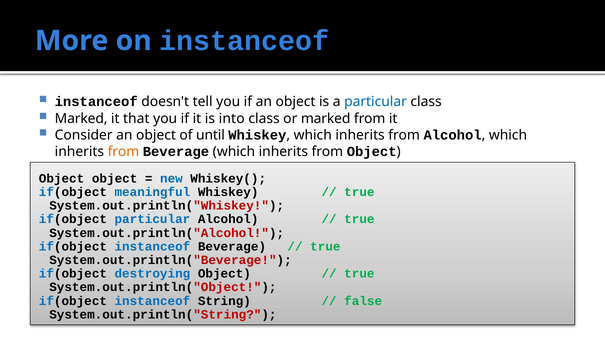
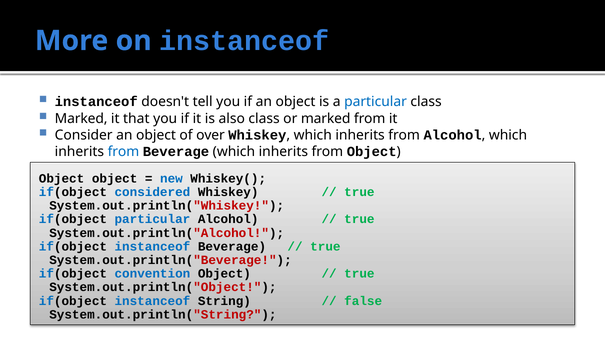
into: into -> also (232, 119)
until: until -> over (210, 135)
from colour: orange -> blue (123, 152)
meaningful: meaningful -> considered (152, 192)
destroying: destroying -> convention (152, 274)
